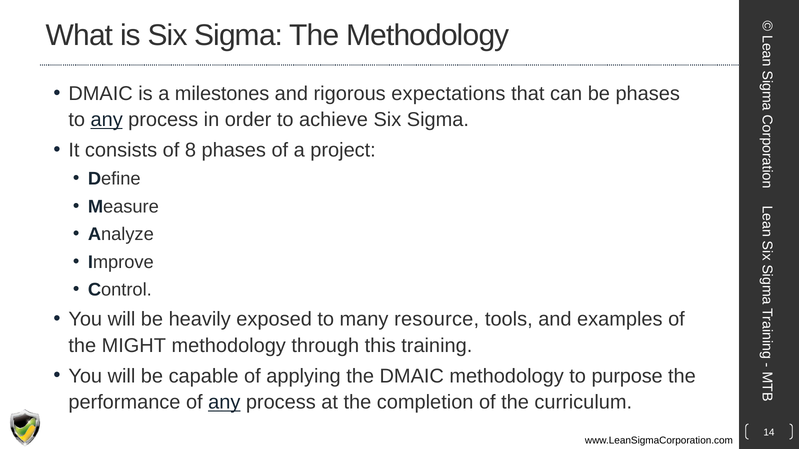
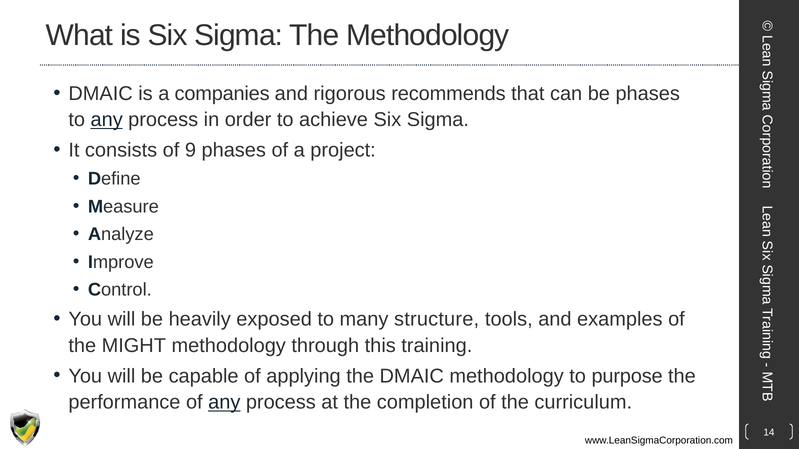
milestones: milestones -> companies (222, 94)
expectations: expectations -> recommends (449, 94)
8: 8 -> 9 (190, 150)
resource: resource -> structure (437, 320)
